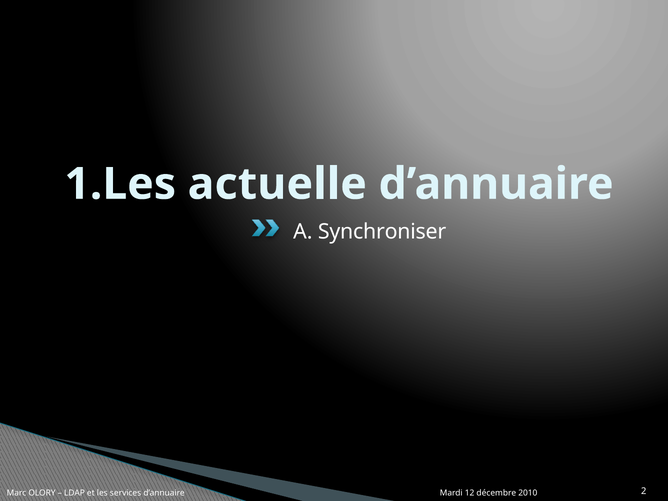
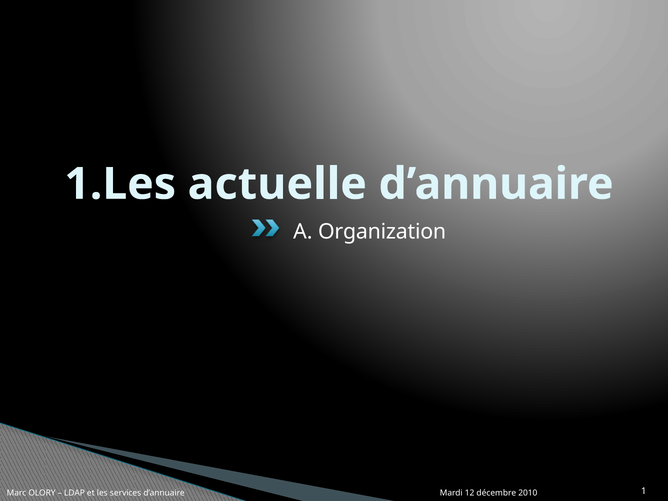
Synchroniser: Synchroniser -> Organization (382, 232)
2: 2 -> 1 (644, 491)
